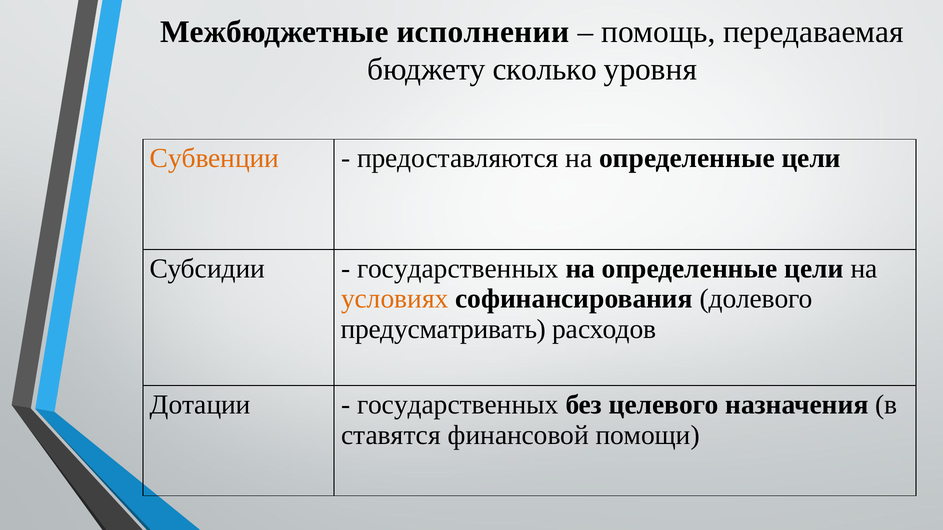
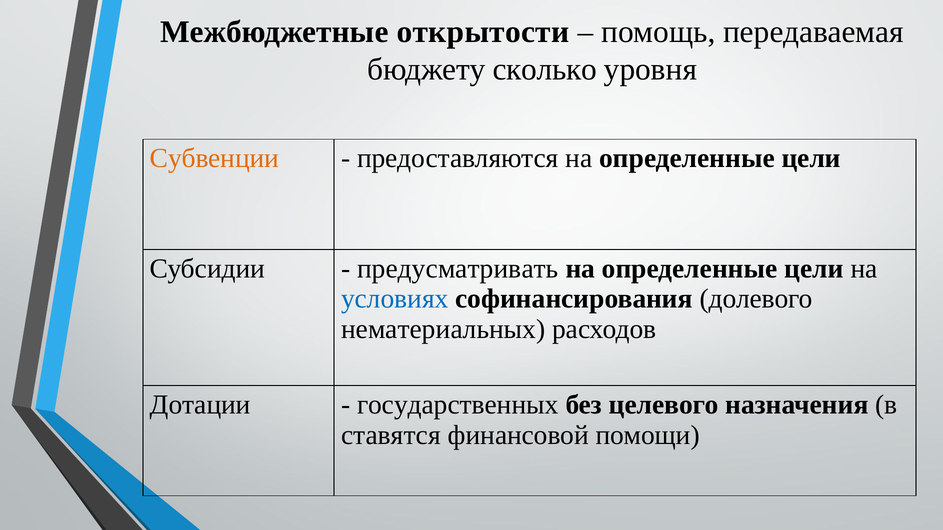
исполнении: исполнении -> открытости (483, 32)
государственных: государственных -> предусматривать (458, 269)
условиях colour: orange -> blue (395, 299)
предусматривать: предусматривать -> нематериальных (443, 330)
